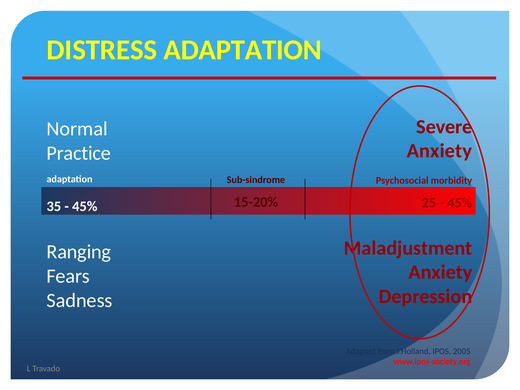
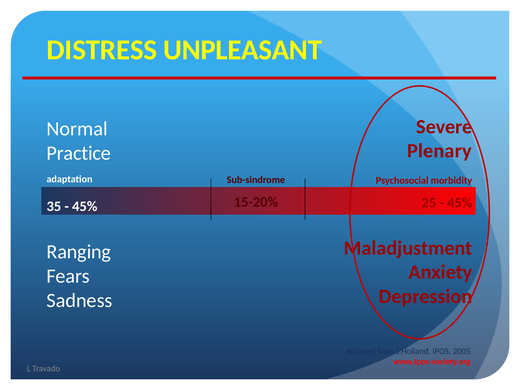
DISTRESS ADAPTATION: ADAPTATION -> UNPLEASANT (243, 50)
Anxiety: Anxiety -> Plenary (439, 151)
